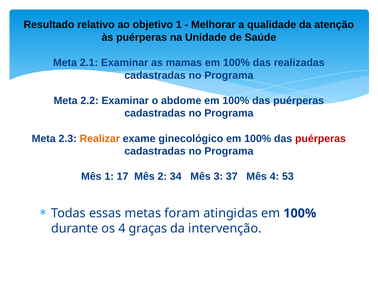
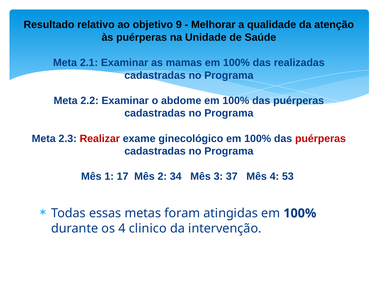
objetivo 1: 1 -> 9 (179, 25)
Realizar colour: orange -> red (100, 138)
graças: graças -> clinico (148, 228)
